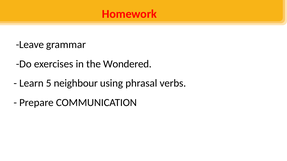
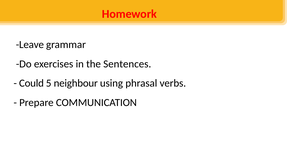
Wondered: Wondered -> Sentences (127, 64)
Learn: Learn -> Could (31, 83)
